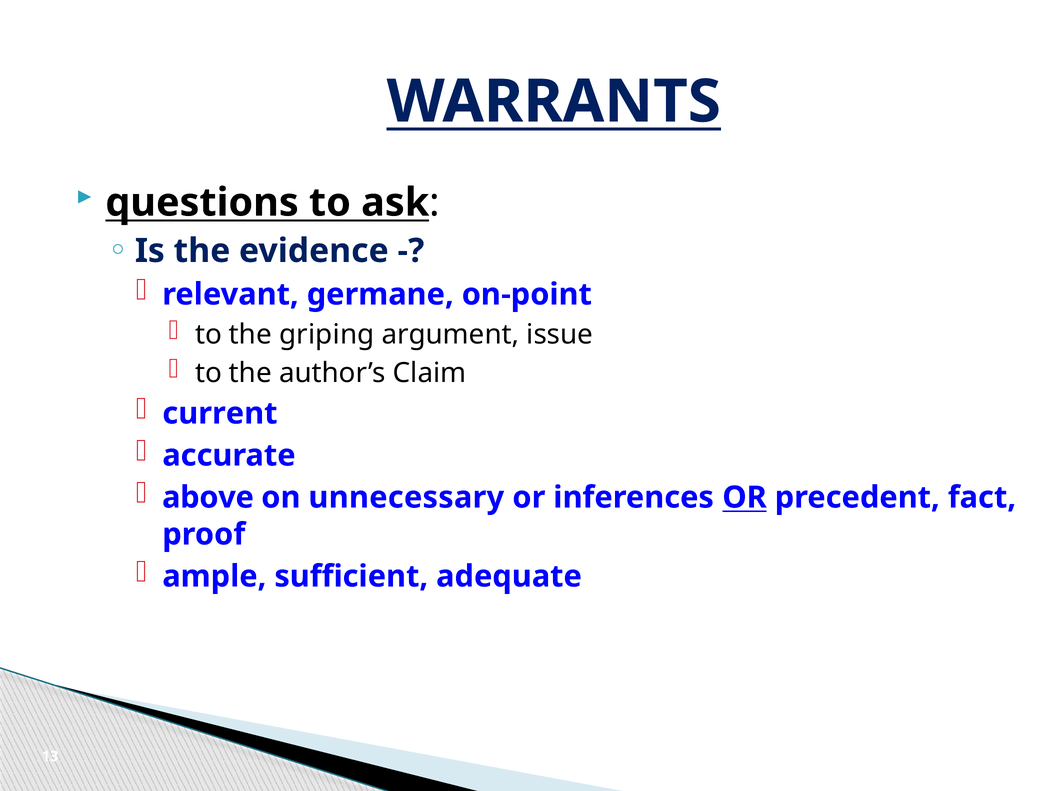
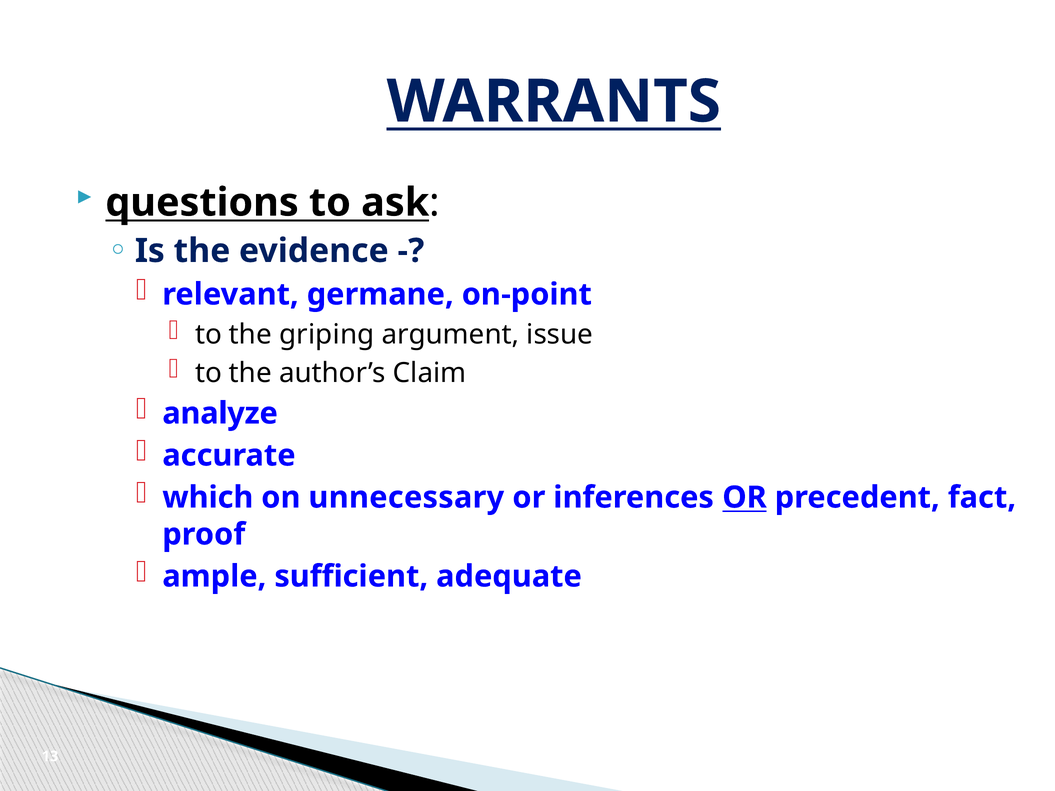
current: current -> analyze (220, 414)
above: above -> which (208, 498)
